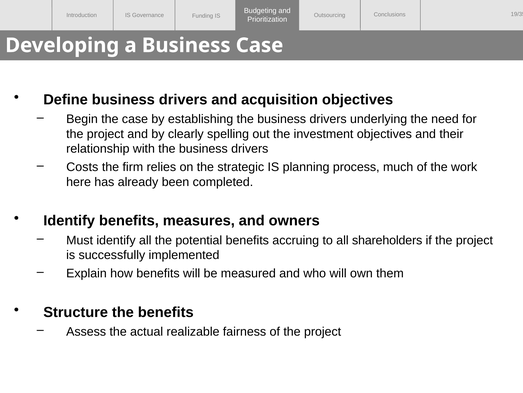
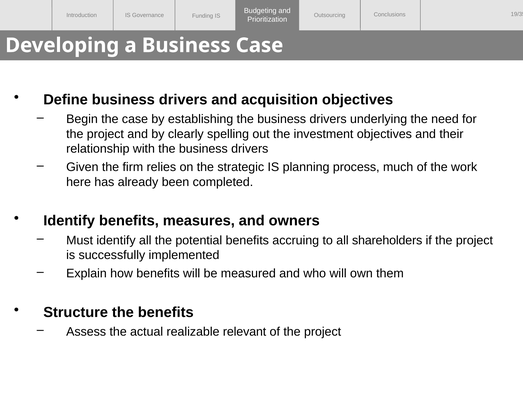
Costs: Costs -> Given (82, 167)
fairness: fairness -> relevant (245, 331)
